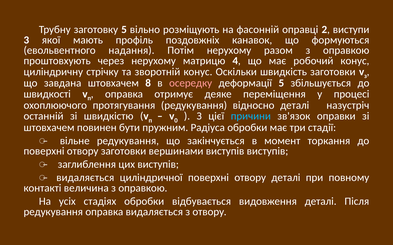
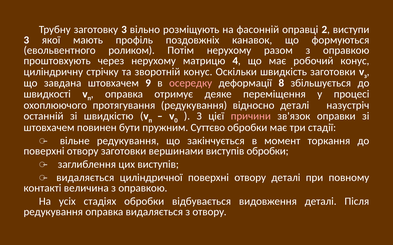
заготовку 5: 5 -> 3 (124, 30)
надання: надання -> роликом (132, 51)
8: 8 -> 9 (148, 83)
деформації 5: 5 -> 8 (281, 83)
причини colour: light blue -> pink (251, 116)
Радіуса: Радіуса -> Суттєво (208, 128)
виступів виступів: виступів -> обробки (268, 152)
